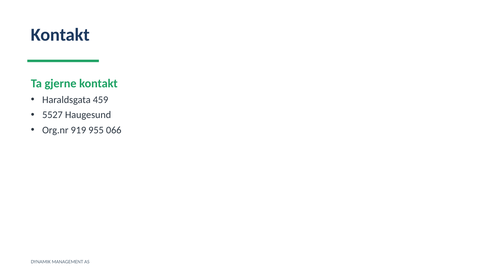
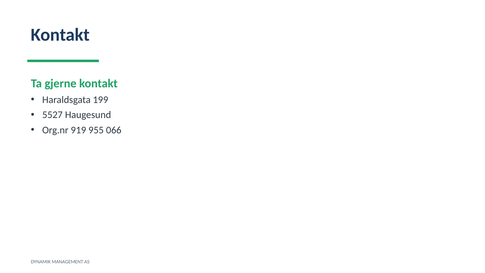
459: 459 -> 199 (101, 100)
